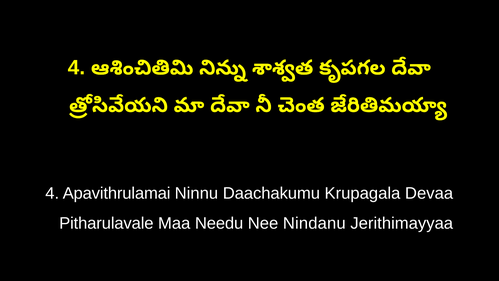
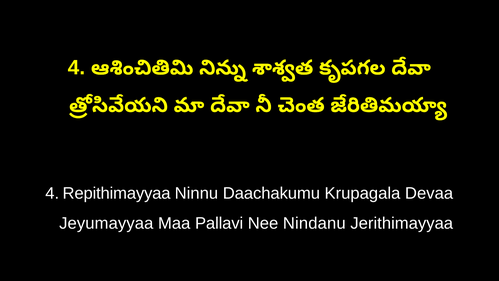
Apavithrulamai: Apavithrulamai -> Repithimayyaa (117, 193)
Pitharulavale: Pitharulavale -> Jeyumayyaa (106, 223)
Needu: Needu -> Pallavi (219, 223)
